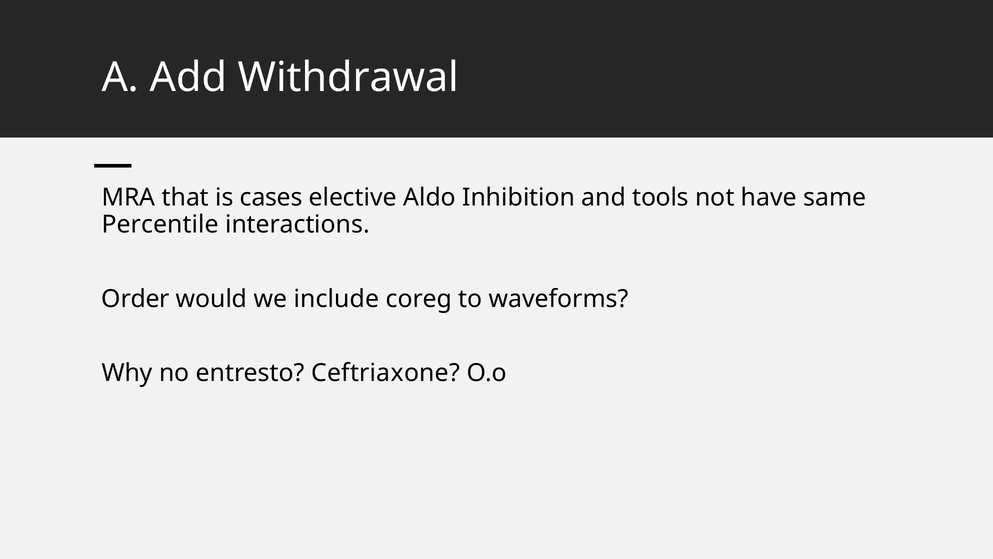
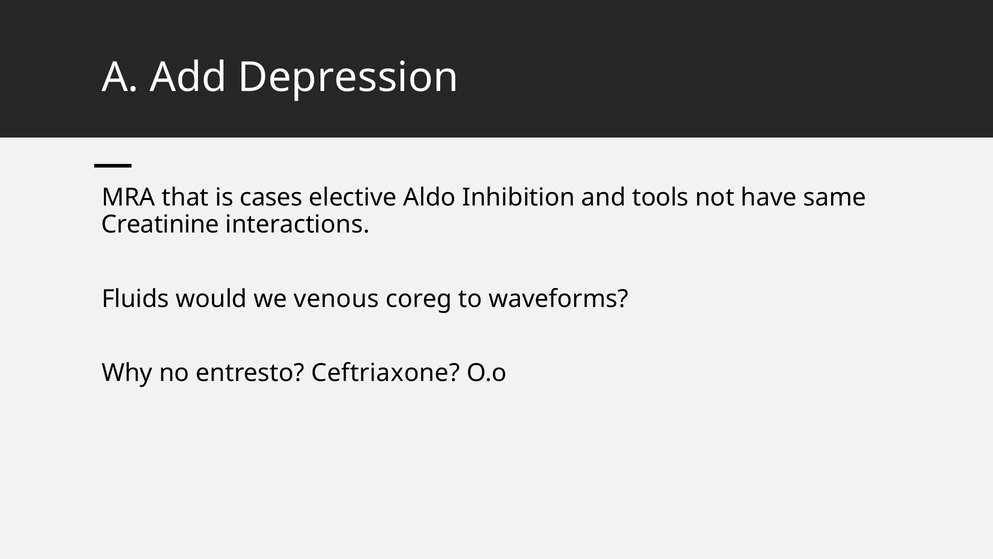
Withdrawal: Withdrawal -> Depression (348, 78)
Percentile: Percentile -> Creatinine (160, 224)
Order: Order -> Fluids (135, 299)
include: include -> venous (336, 299)
